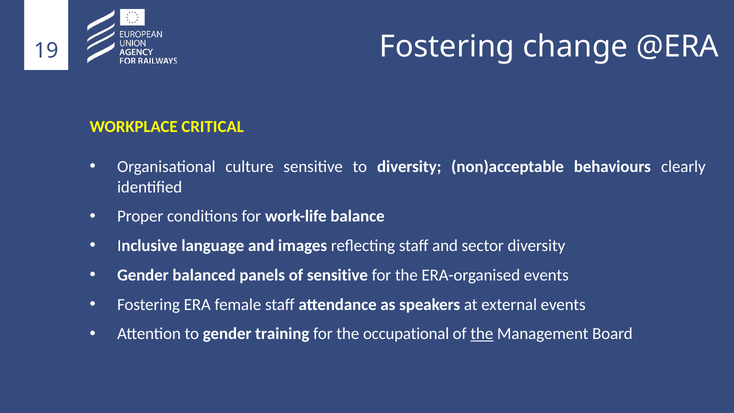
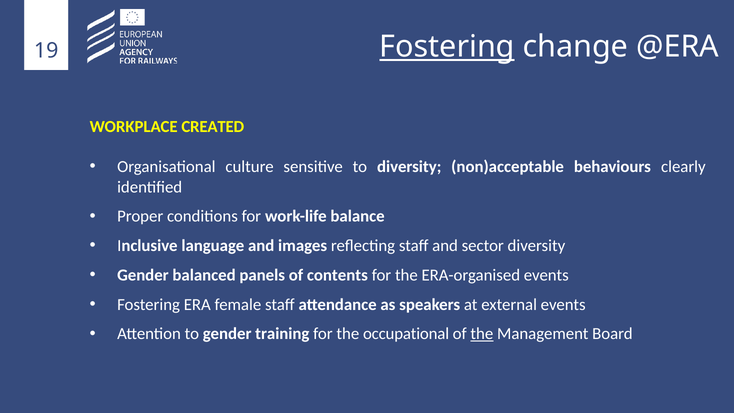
Fostering underline: none -> present (447, 47)
CRITICAL: CRITICAL -> CREATED (213, 126)
of sensitive: sensitive -> contents (337, 275)
